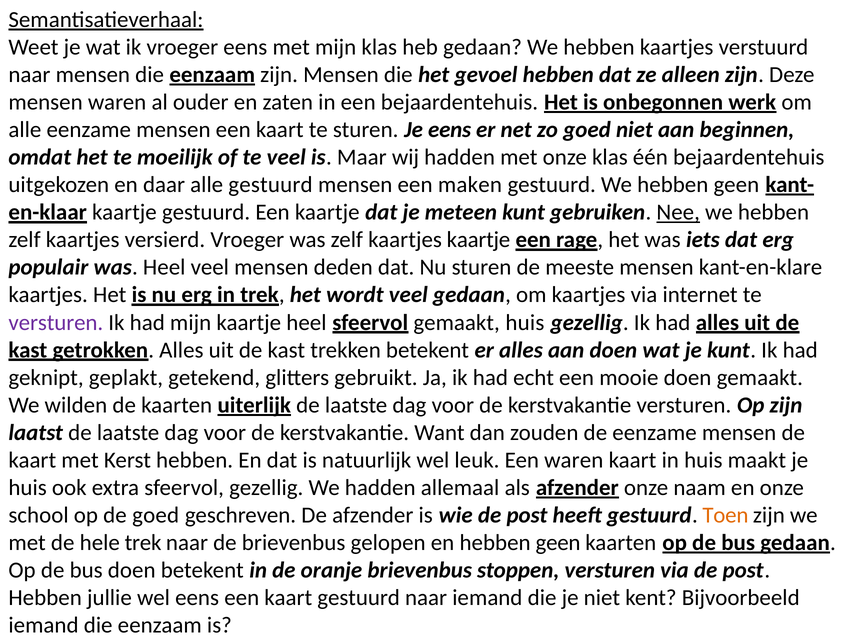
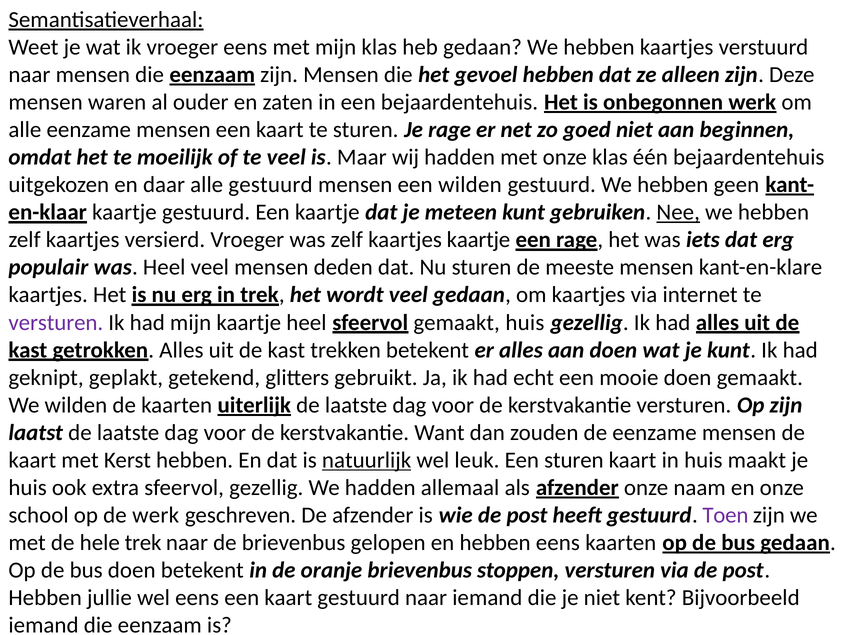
Je eens: eens -> rage (450, 130)
een maken: maken -> wilden (470, 185)
natuurlijk underline: none -> present (367, 460)
Een waren: waren -> sturen (574, 460)
de goed: goed -> werk (156, 515)
Toen colour: orange -> purple (725, 515)
en hebben geen: geen -> eens (558, 543)
